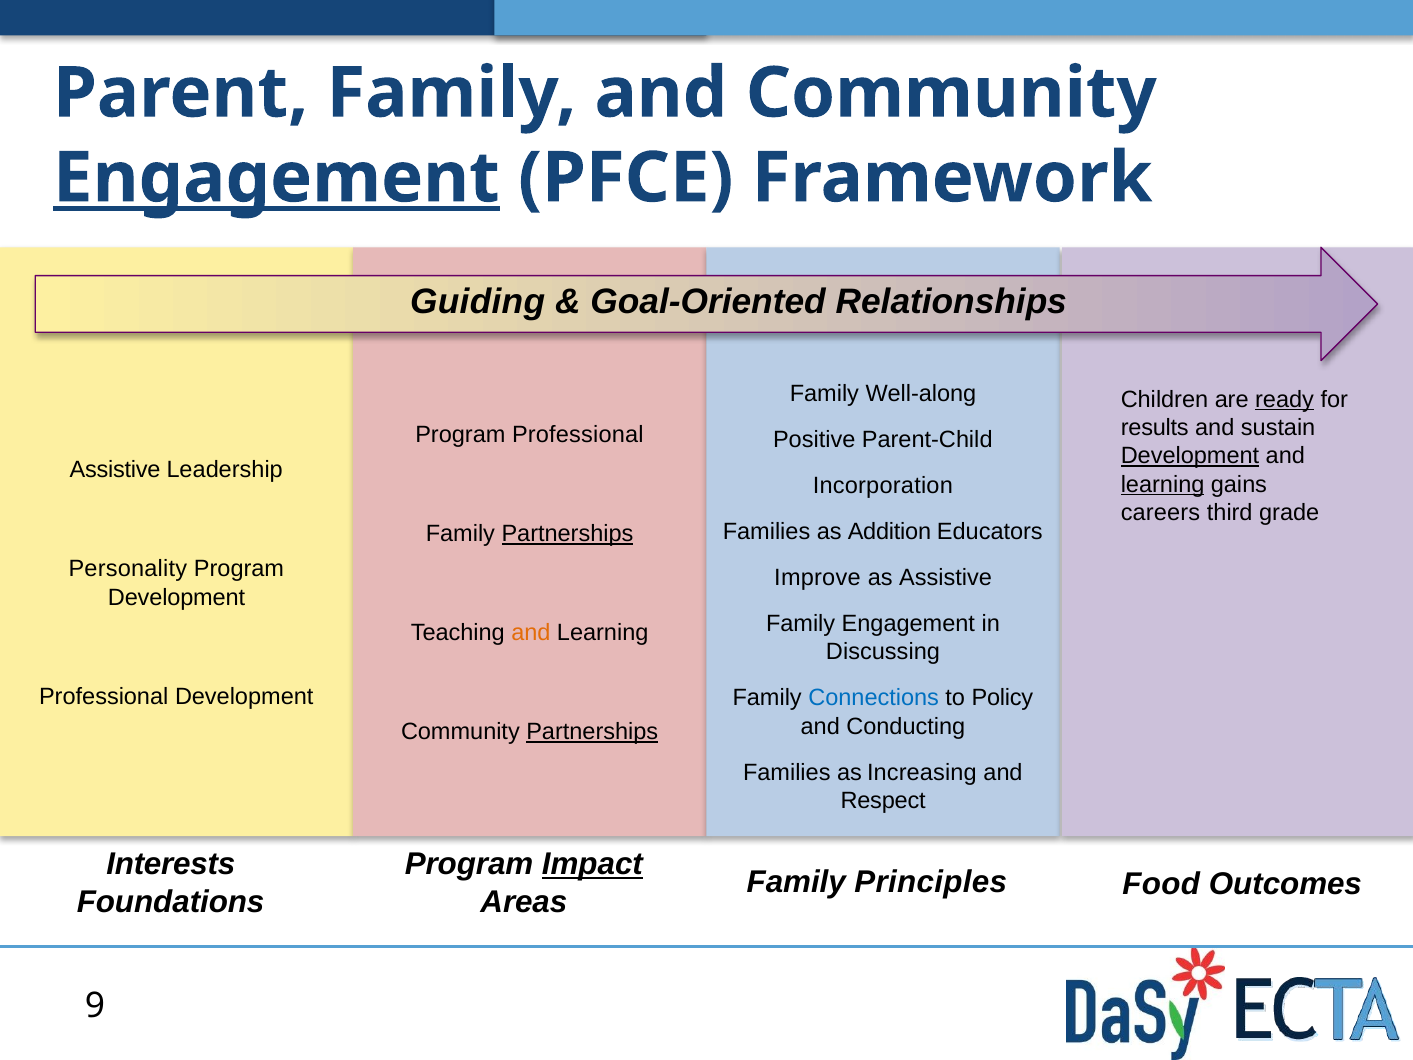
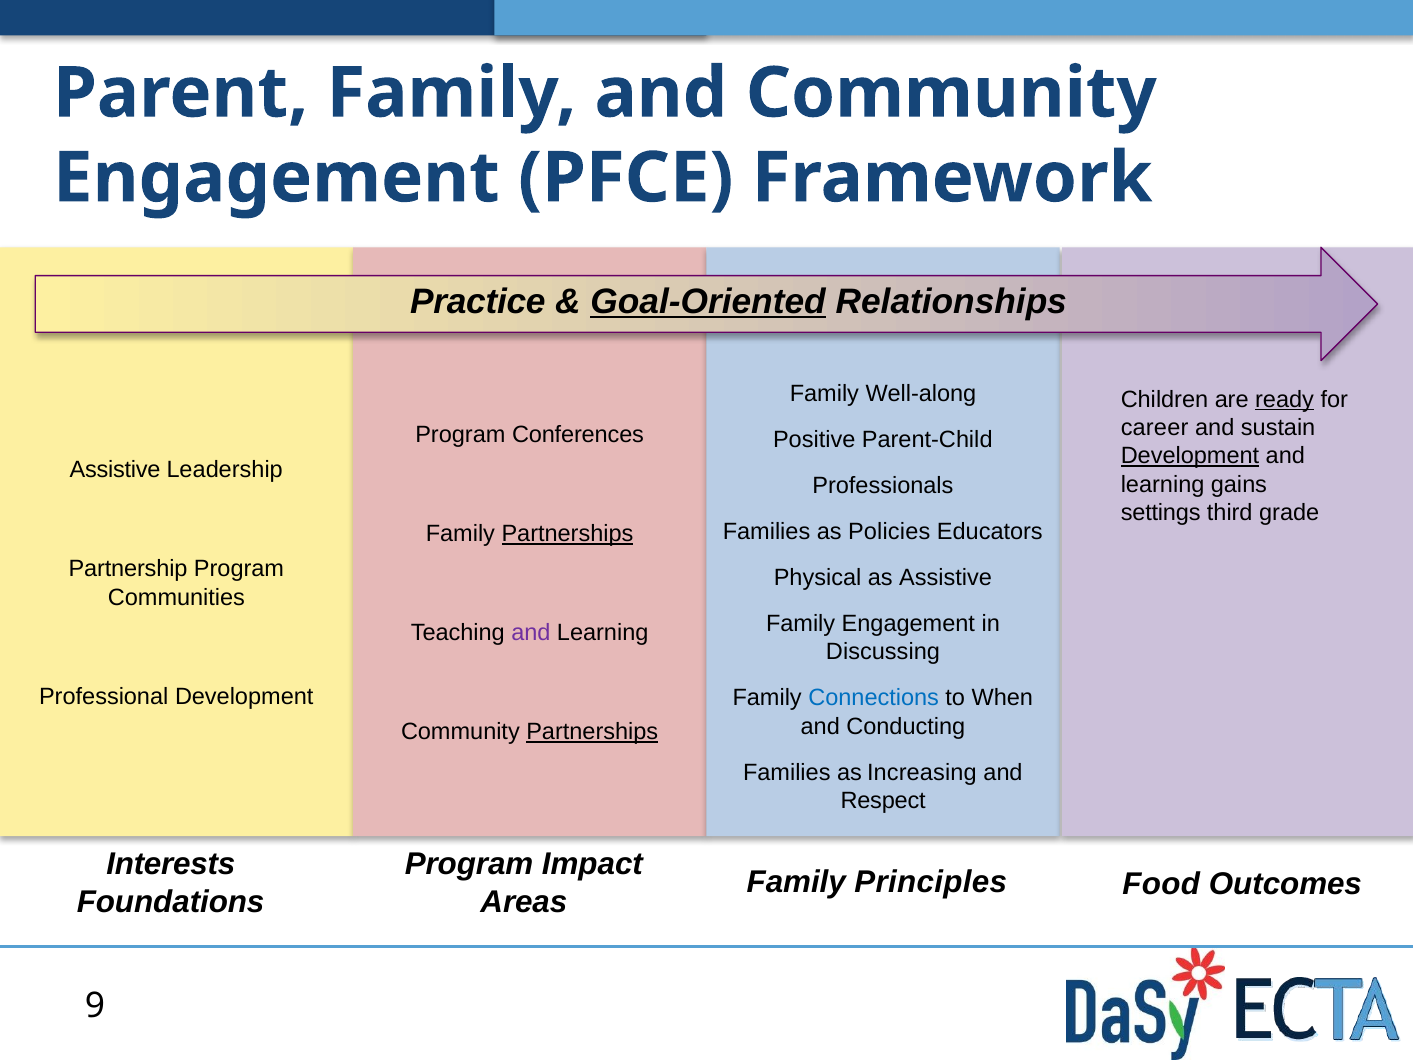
Engagement underline: present -> none (276, 178)
Guiding: Guiding -> Practice (478, 301)
Goal-Oriented underline: none -> present (708, 301)
results: results -> career (1155, 428)
Program Professional: Professional -> Conferences (578, 435)
learning underline: present -> none (1163, 484)
Incorporation: Incorporation -> Professionals (883, 486)
careers: careers -> settings (1161, 512)
Addition: Addition -> Policies (889, 532)
Personality: Personality -> Partnership (128, 569)
Improve: Improve -> Physical (818, 578)
Development: Development -> Communities (176, 597)
and colour: orange -> purple (531, 633)
Policy: Policy -> When (1002, 698)
Impact underline: present -> none (592, 864)
